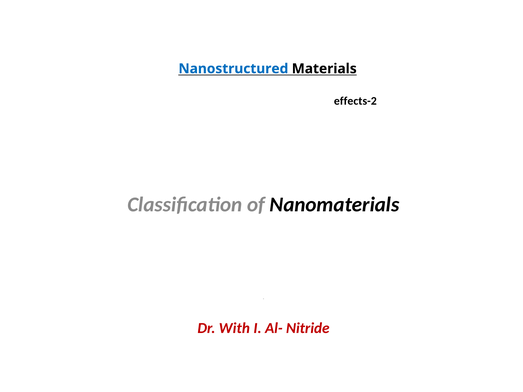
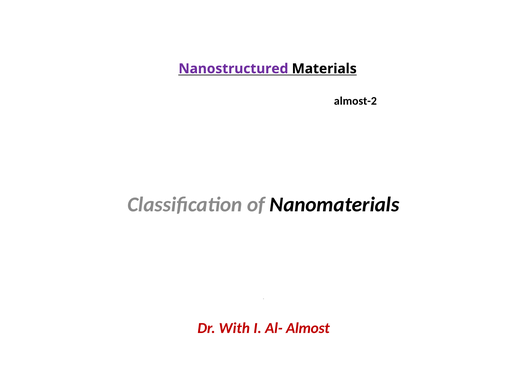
Nanostructured colour: blue -> purple (233, 69)
effects-2: effects-2 -> almost-2 (355, 101)
Nitride: Nitride -> Almost (308, 328)
